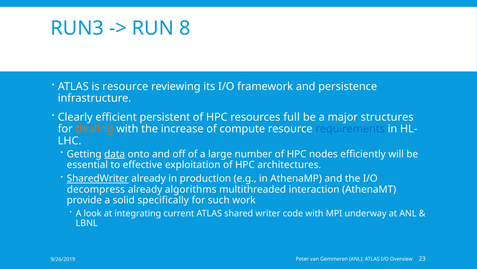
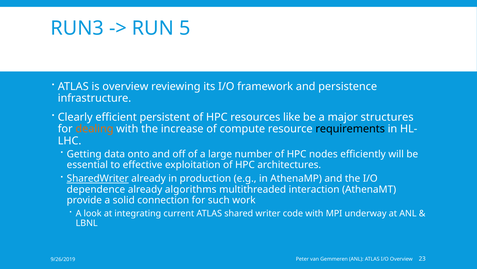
8: 8 -> 5 (185, 28)
is resource: resource -> overview (125, 86)
full: full -> like (292, 117)
requirements colour: blue -> black (350, 129)
data underline: present -> none (115, 154)
decompress: decompress -> dependence (96, 189)
specifically: specifically -> connection (163, 200)
